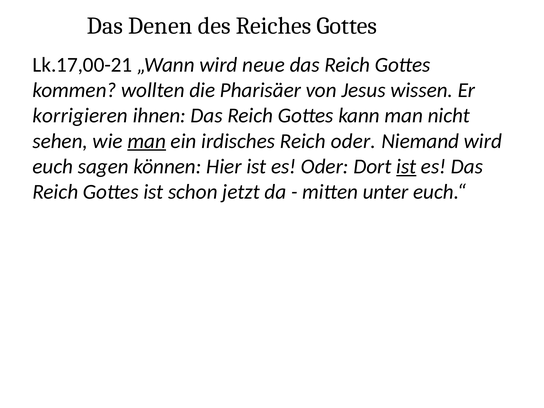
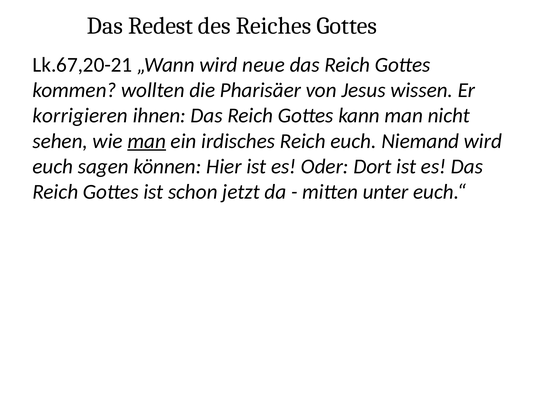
Denen: Denen -> Redest (160, 26)
Lk.17,00-21: Lk.17,00-21 -> Lk.67,20-21 (82, 65)
Reich oder: oder -> euch (353, 141)
ist underline: present -> none (406, 166)
